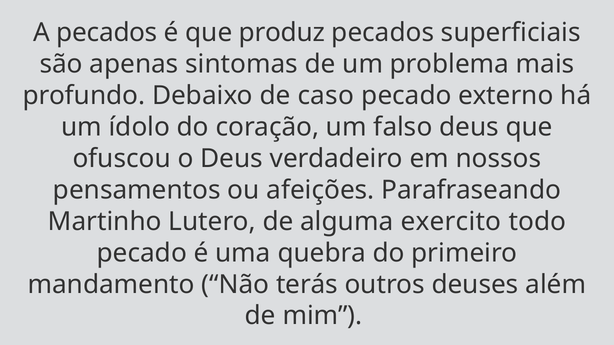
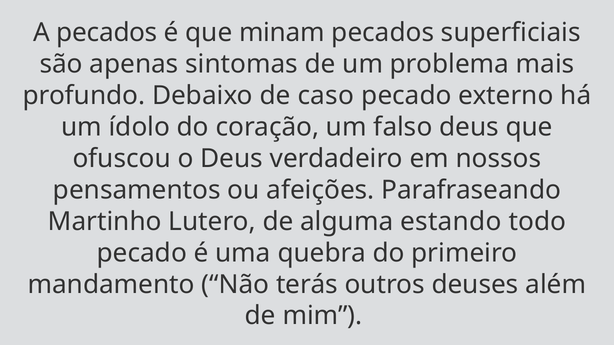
produz: produz -> minam (282, 33)
exercito: exercito -> estando (451, 222)
